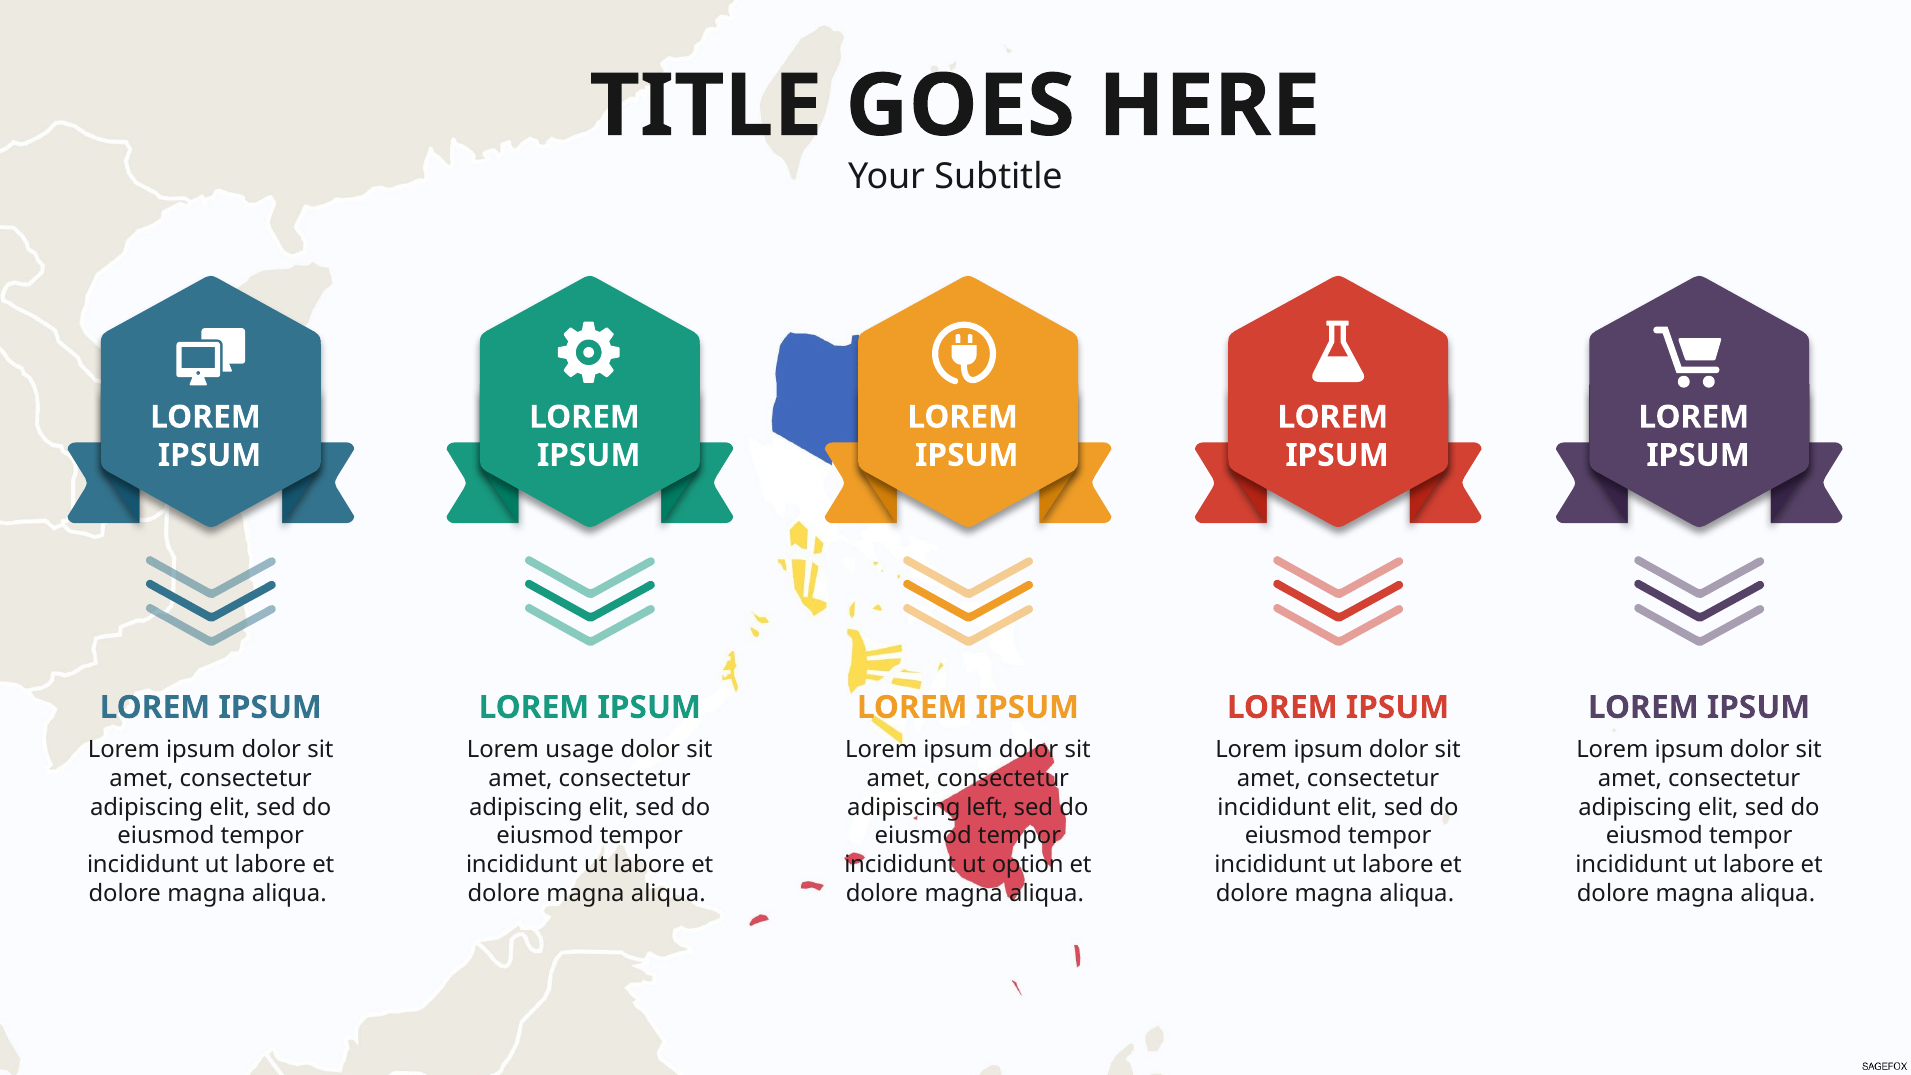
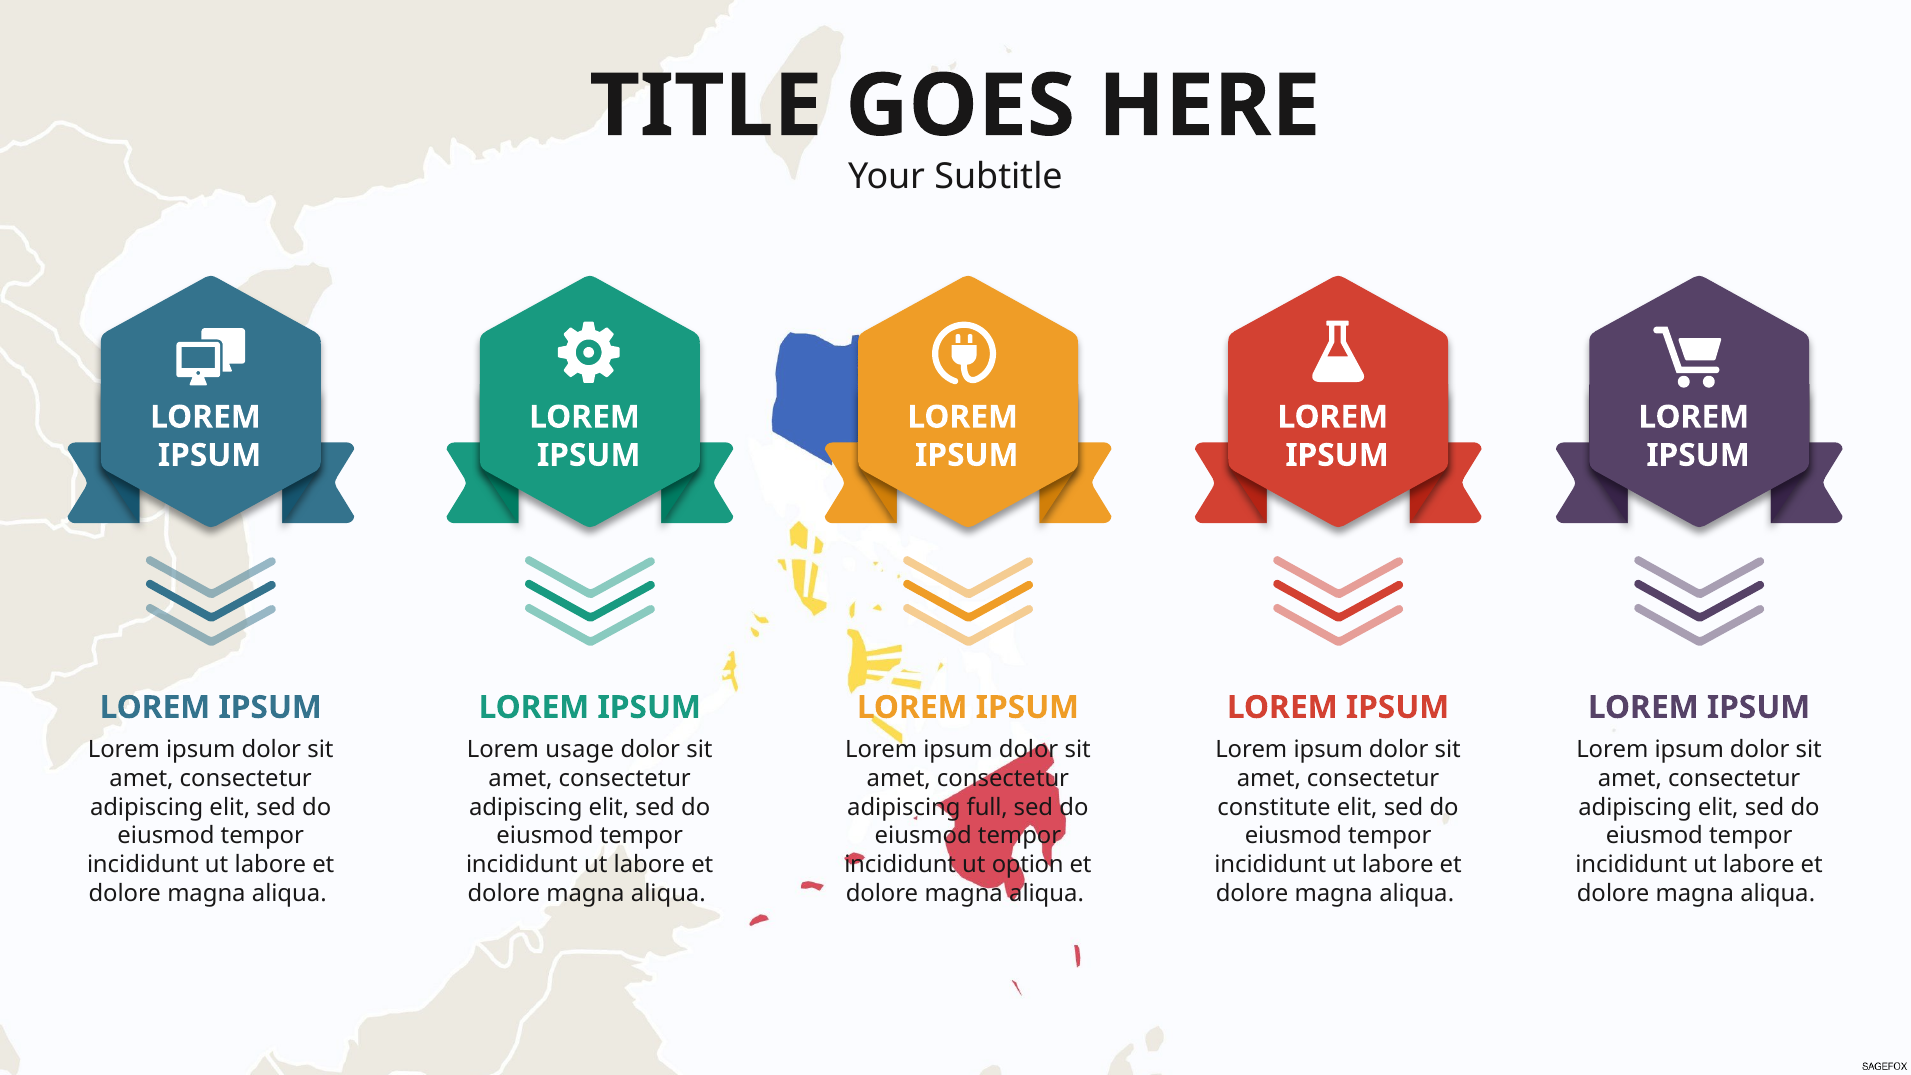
left: left -> full (987, 807)
incididunt: incididunt -> constitute (1274, 807)
